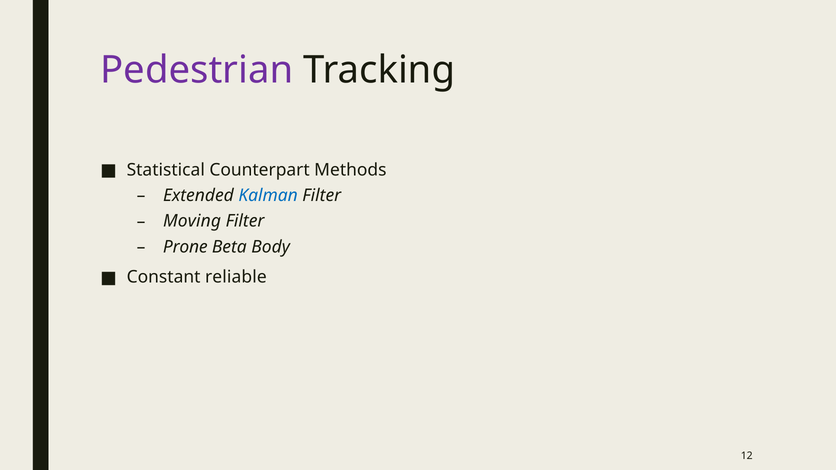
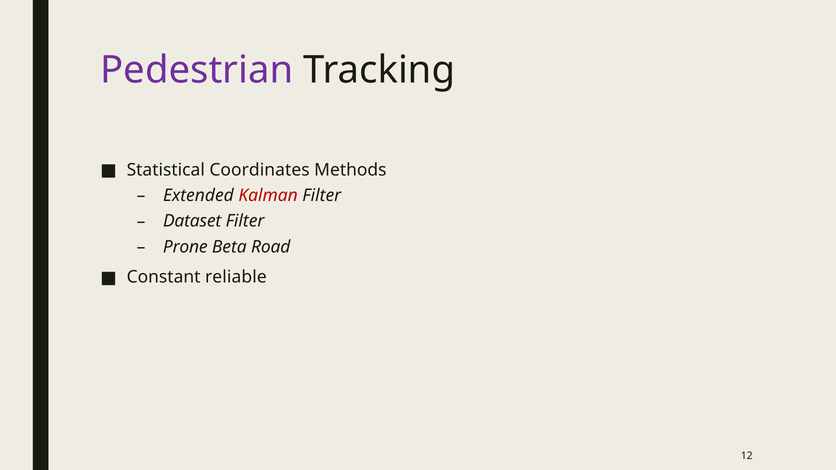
Counterpart: Counterpart -> Coordinates (260, 170)
Kalman colour: blue -> red (268, 196)
Moving: Moving -> Dataset (192, 221)
Body: Body -> Road (271, 247)
